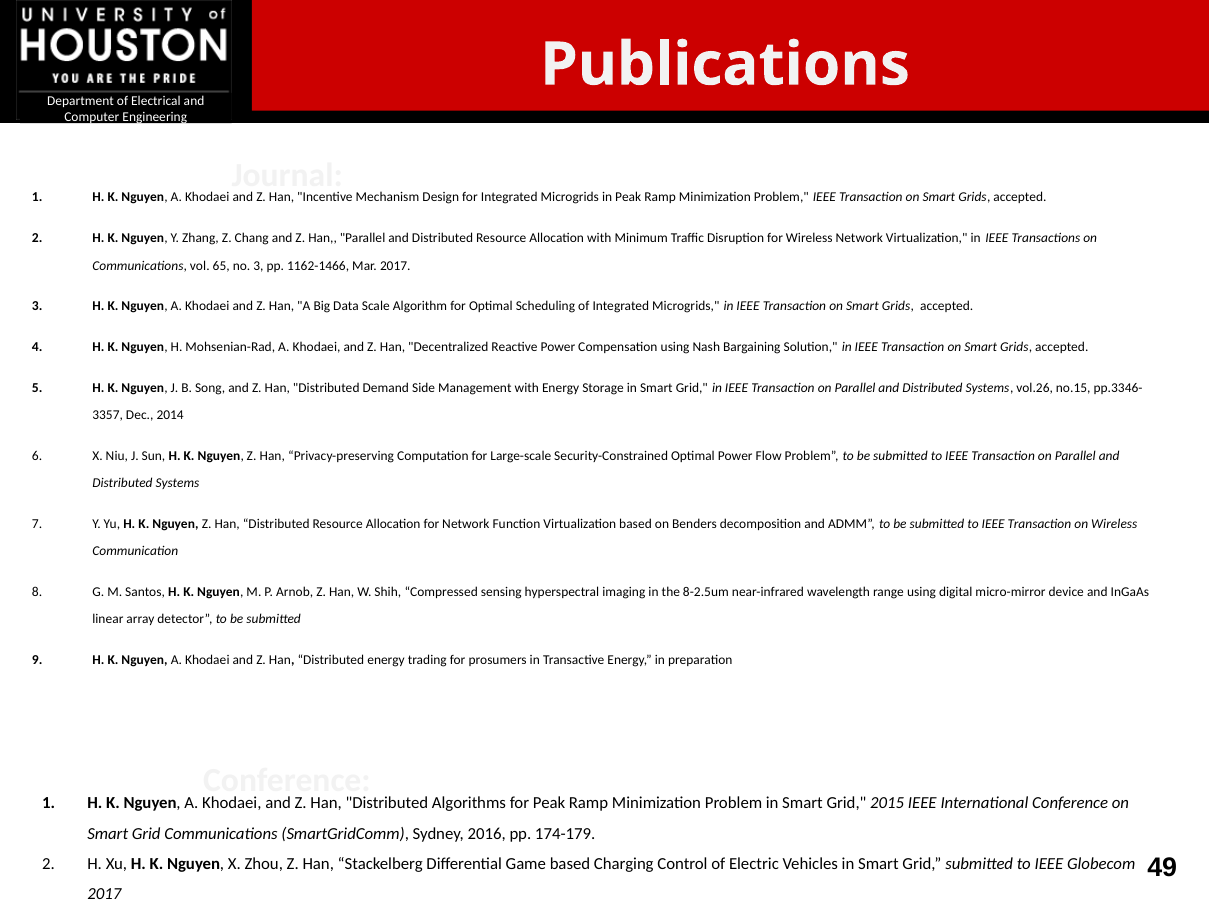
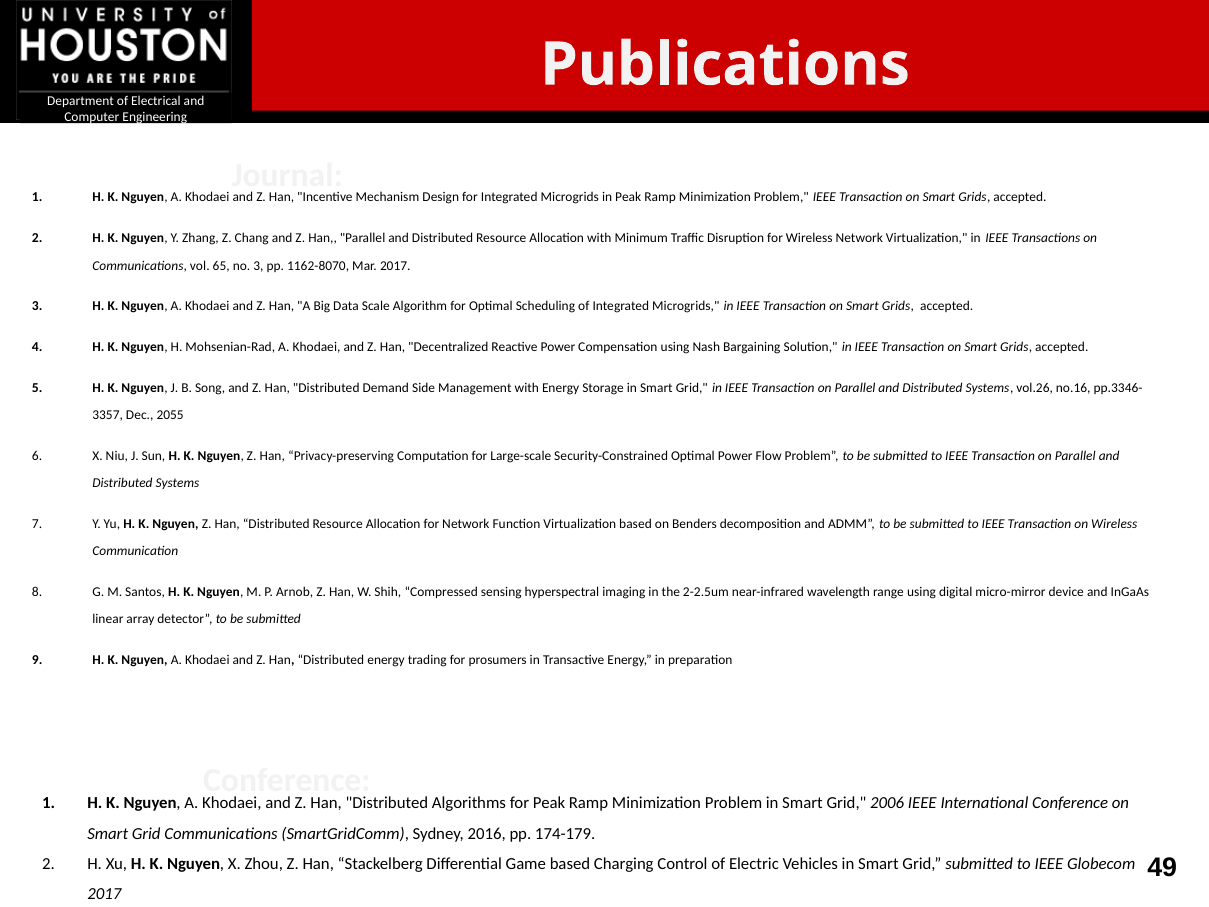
1162-1466: 1162-1466 -> 1162-8070 (318, 266)
no.15: no.15 -> no.16 (1073, 388)
2014: 2014 -> 2055 (170, 415)
8-2.5um: 8-2.5um -> 2-2.5um (706, 592)
2015: 2015 -> 2006 (887, 803)
